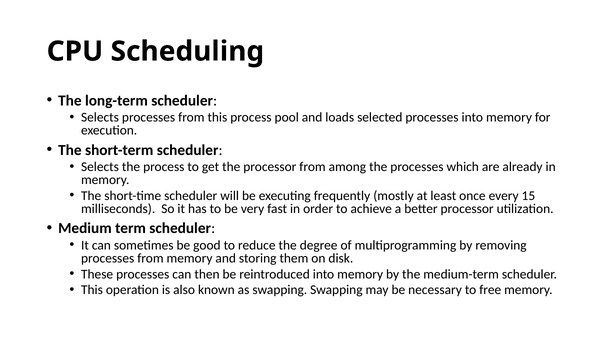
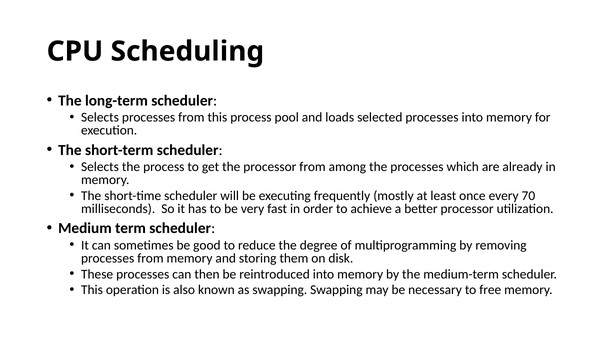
15: 15 -> 70 (528, 196)
